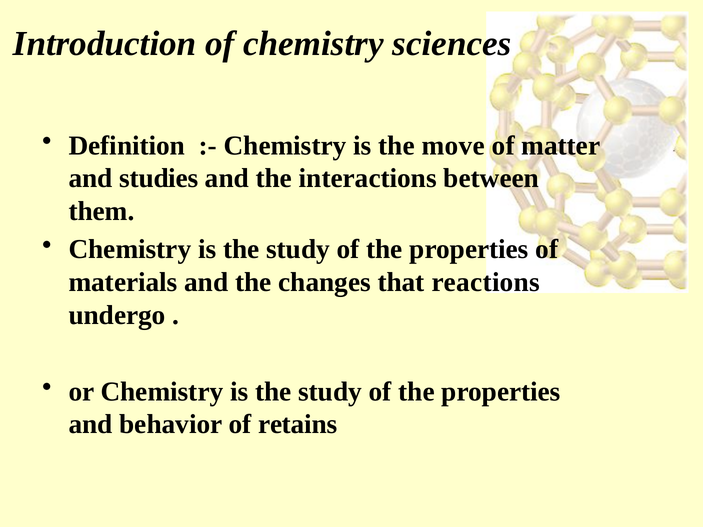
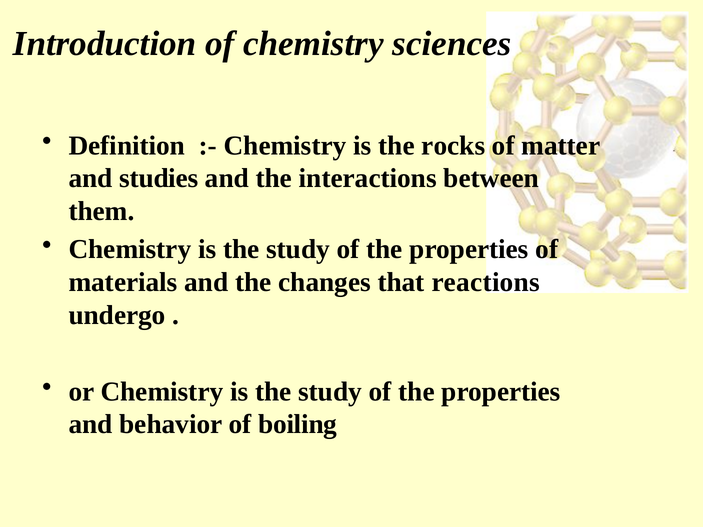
move: move -> rocks (453, 146)
retains: retains -> boiling (298, 425)
